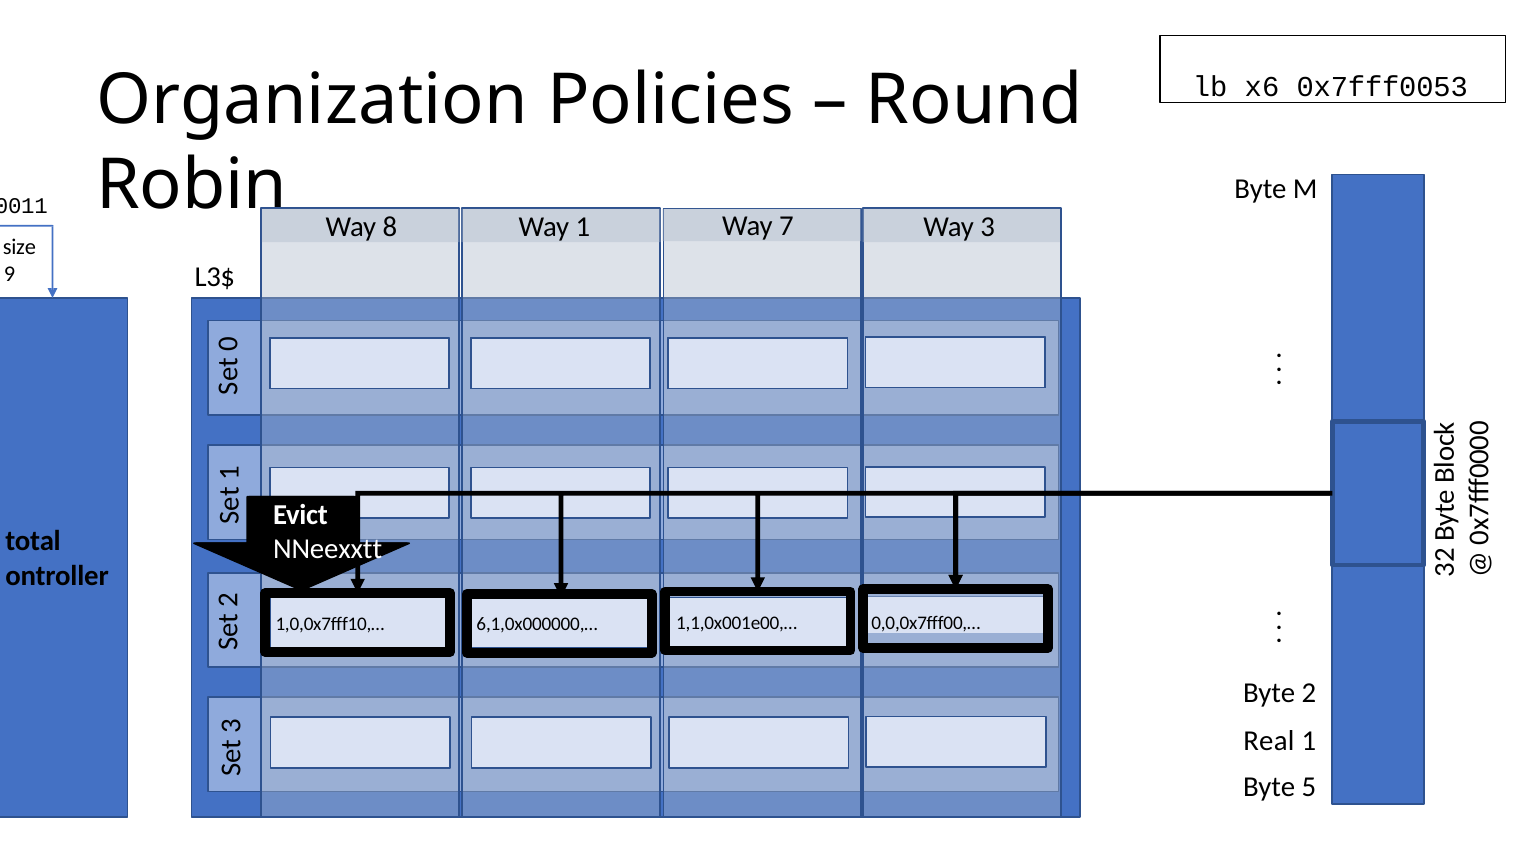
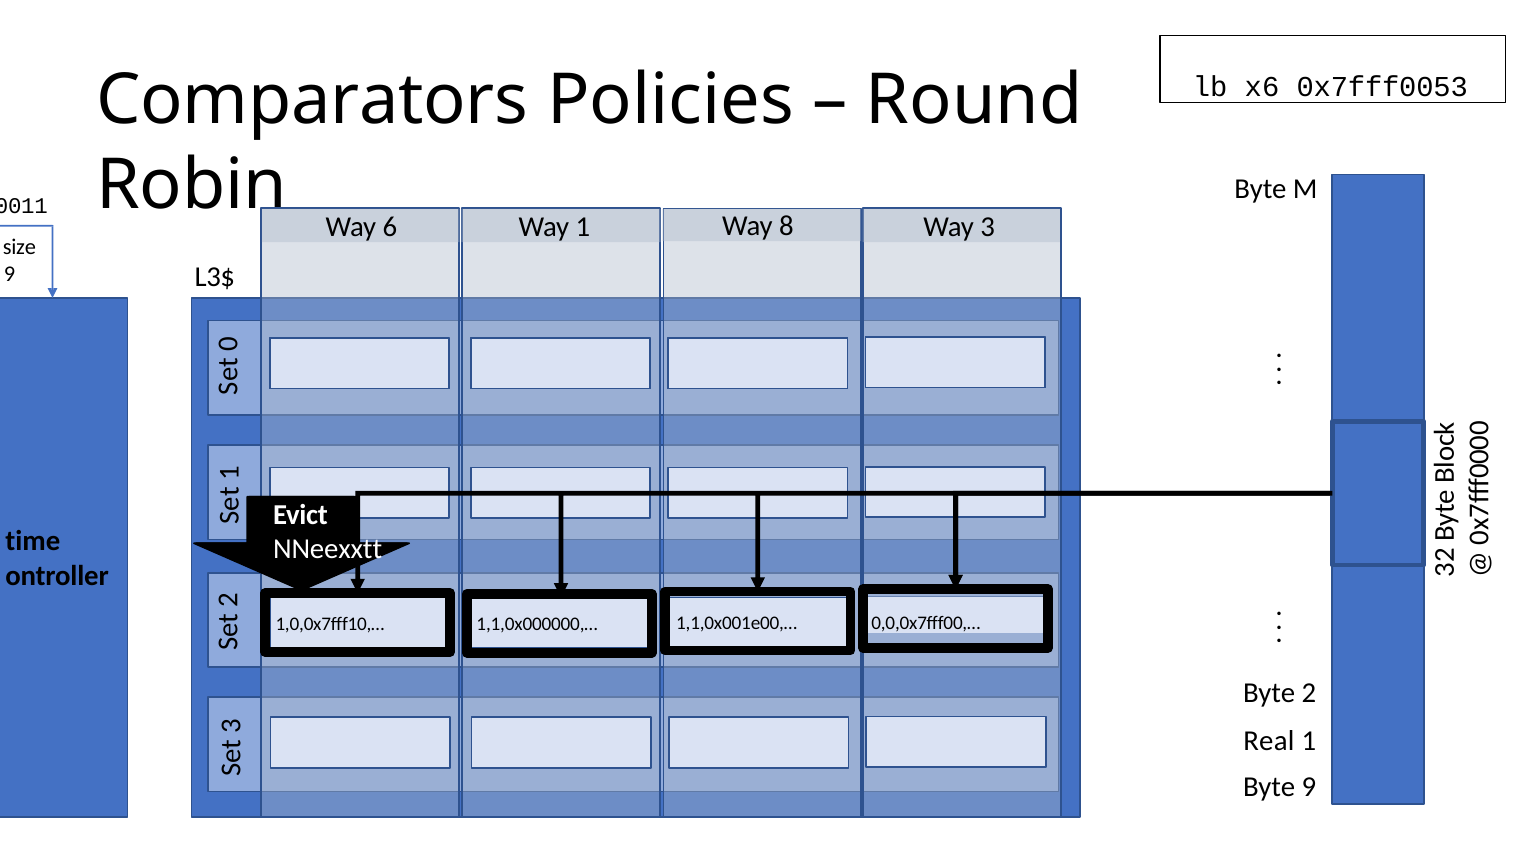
Organization: Organization -> Comparators (312, 101)
8: 8 -> 6 (390, 227)
Way 7: 7 -> 8 (786, 226)
total: total -> time (33, 541)
6,1,0x000000,…: 6,1,0x000000,… -> 1,1,0x000000,… (537, 624)
Byte 5: 5 -> 9 (1309, 787)
